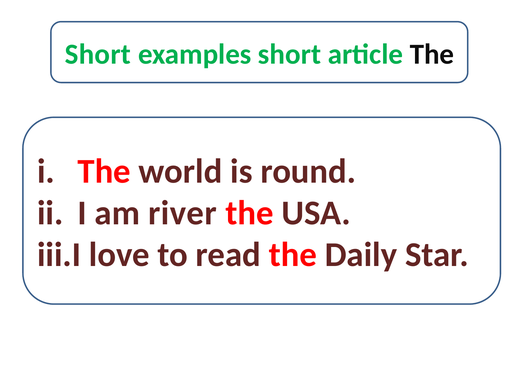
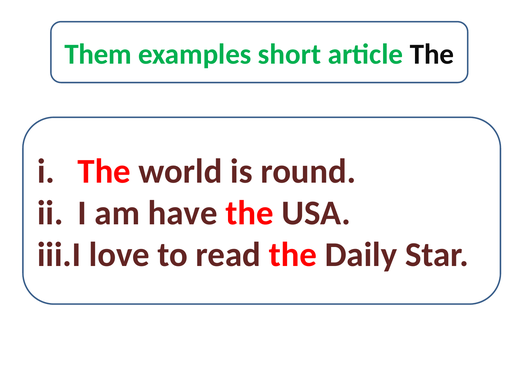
Short: Short -> Them (98, 54)
river: river -> have (183, 213)
